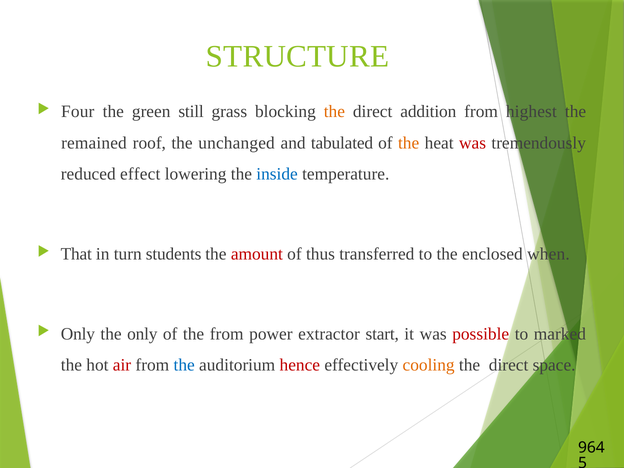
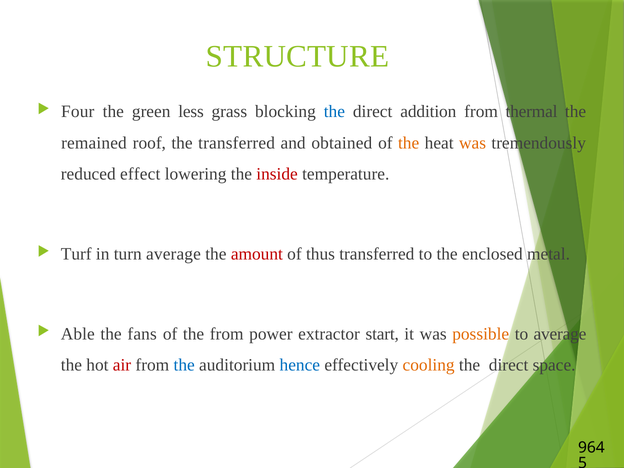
still: still -> less (191, 112)
the colour: orange -> blue (334, 112)
highest: highest -> thermal (532, 112)
the unchanged: unchanged -> transferred (237, 143)
tabulated: tabulated -> obtained (342, 143)
was colour: red -> orange (473, 143)
inside colour: blue -> red (277, 174)
That: That -> Turf (76, 254)
turn students: students -> average (173, 254)
when: when -> metal (549, 254)
Only: Only -> Able (78, 334)
the only: only -> fans (142, 334)
possible colour: red -> orange (481, 334)
to marked: marked -> average (560, 334)
hence colour: red -> blue (300, 365)
